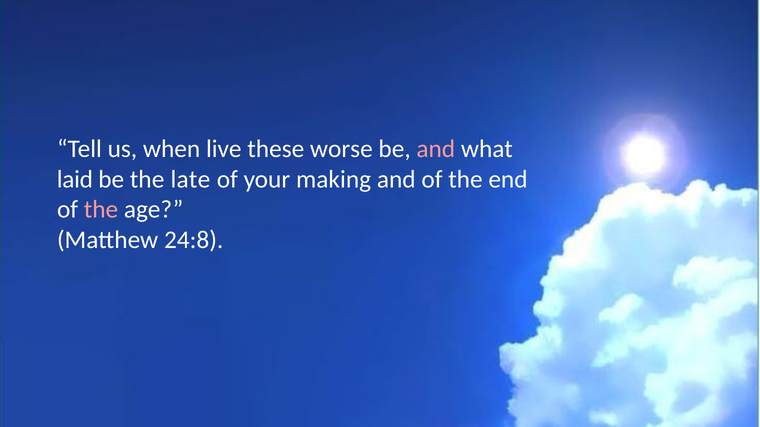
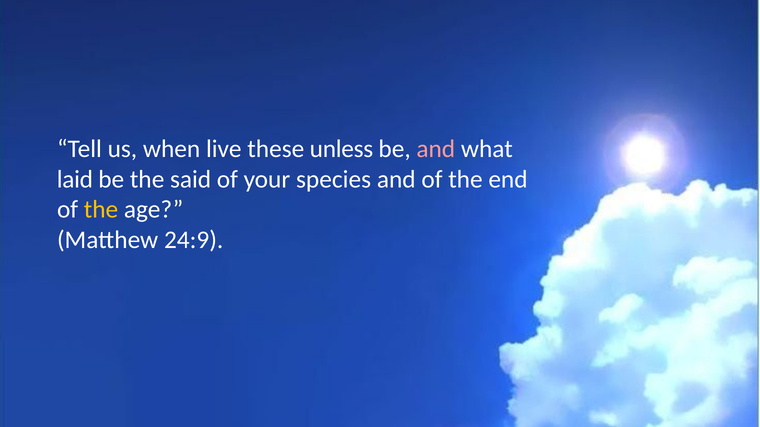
worse: worse -> unless (341, 149)
late: late -> said (191, 179)
making: making -> species (334, 179)
the colour: pink -> yellow (101, 210)
24:8: 24:8 -> 24:9 (194, 240)
